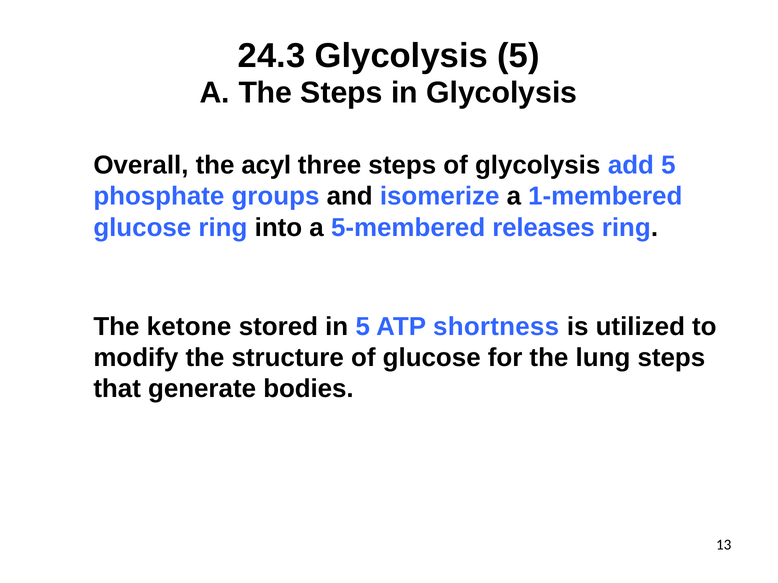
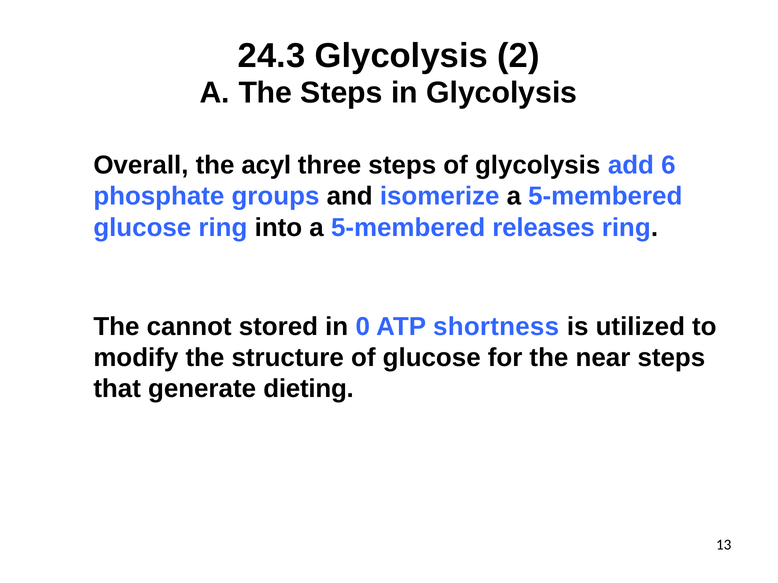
Glycolysis 5: 5 -> 2 (519, 56)
add 5: 5 -> 6 (668, 165)
isomerize a 1-membered: 1-membered -> 5-membered (605, 197)
ketone: ketone -> cannot (189, 327)
in 5: 5 -> 0 (363, 327)
lung: lung -> near (603, 358)
bodies: bodies -> dieting (309, 389)
